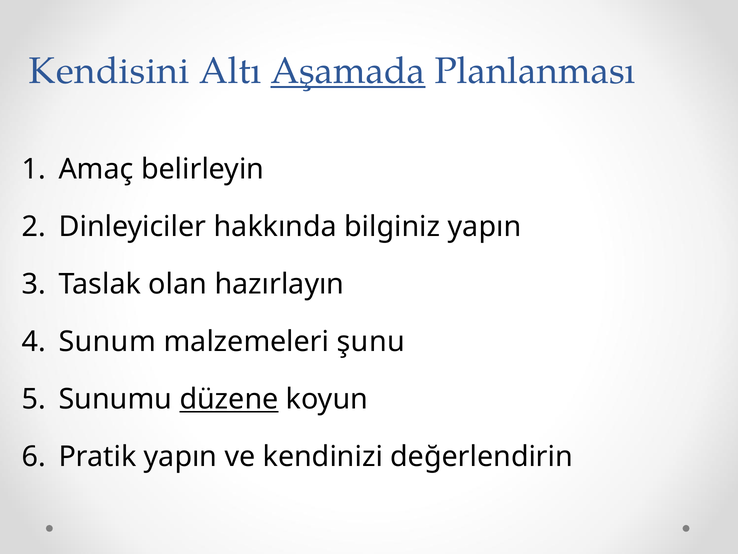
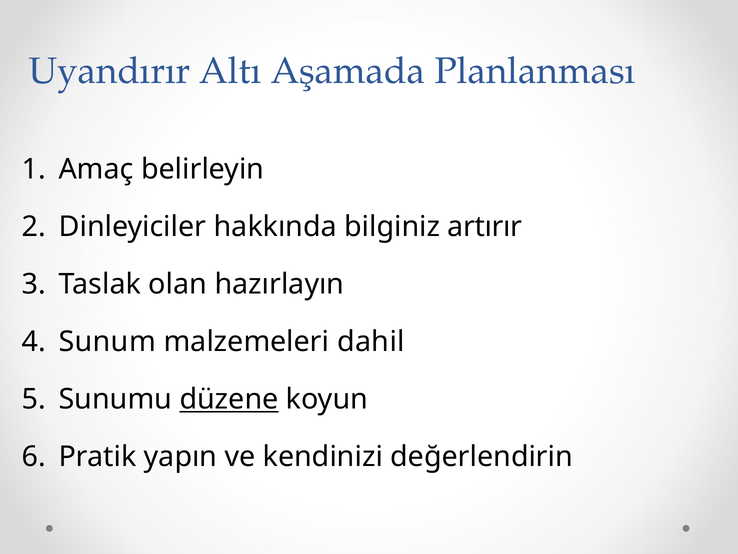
Kendisini: Kendisini -> Uyandırır (109, 71)
Aşamada underline: present -> none (348, 71)
bilginiz yapın: yapın -> artırır (485, 227)
şunu: şunu -> dahil (371, 342)
